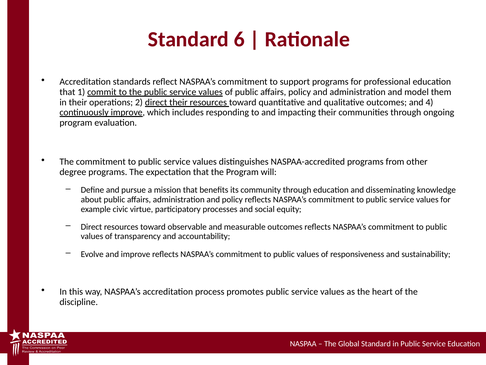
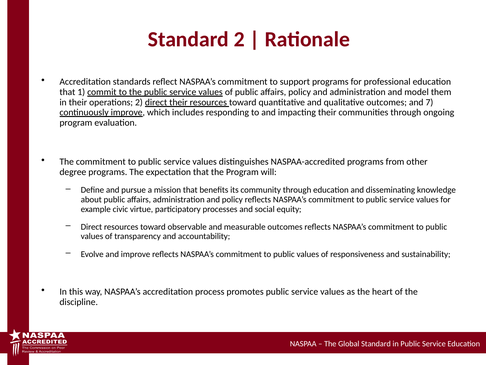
Standard 6: 6 -> 2 (239, 39)
4: 4 -> 7 (429, 102)
